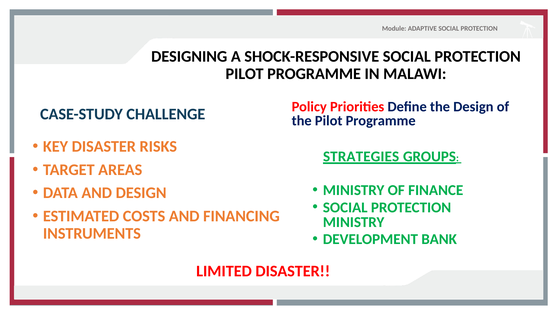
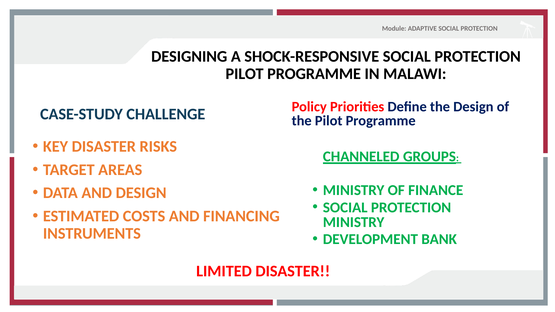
STRATEGIES: STRATEGIES -> CHANNELED (361, 157)
